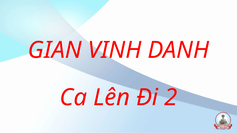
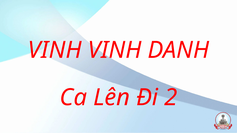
GIAN: GIAN -> VINH (55, 50)
